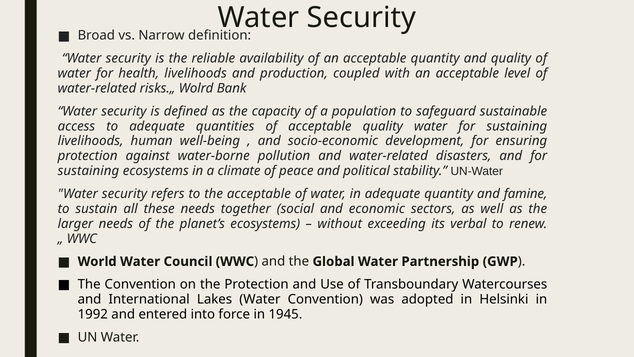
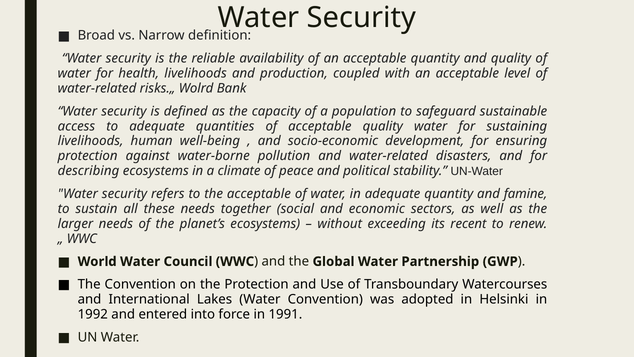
sustaining: sustaining -> describing (88, 171)
verbal: verbal -> recent (468, 223)
1945: 1945 -> 1991 (285, 314)
